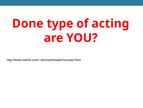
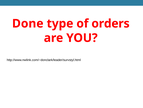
acting: acting -> orders (111, 23)
